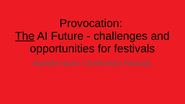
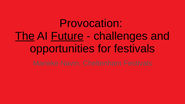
Future underline: none -> present (67, 36)
